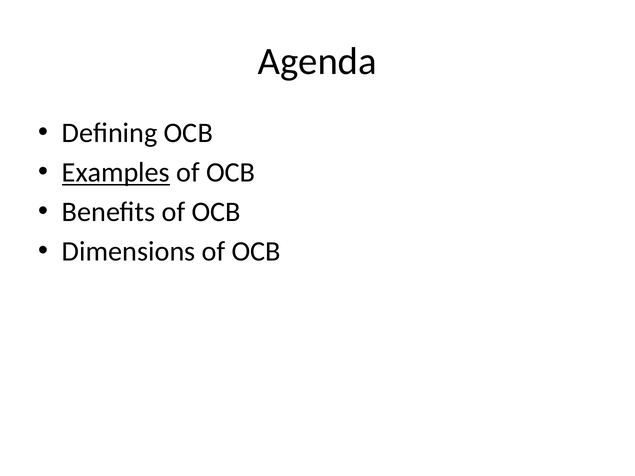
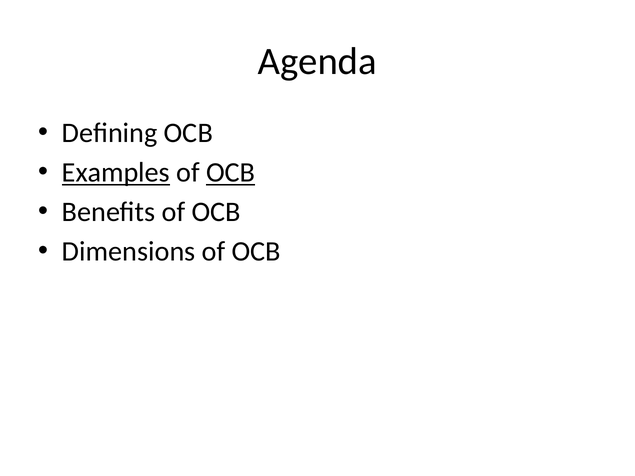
OCB underline: none -> present (231, 173)
